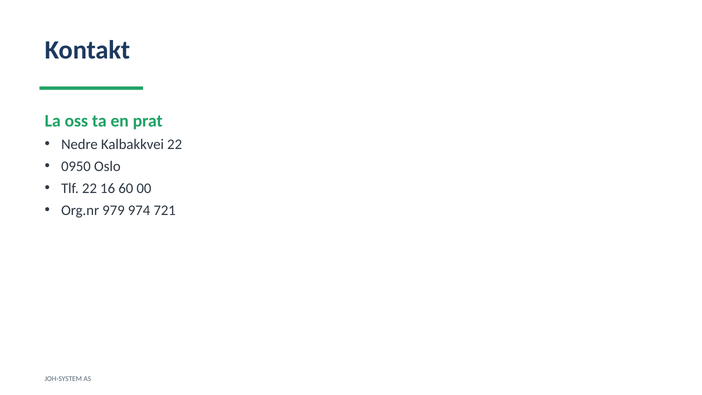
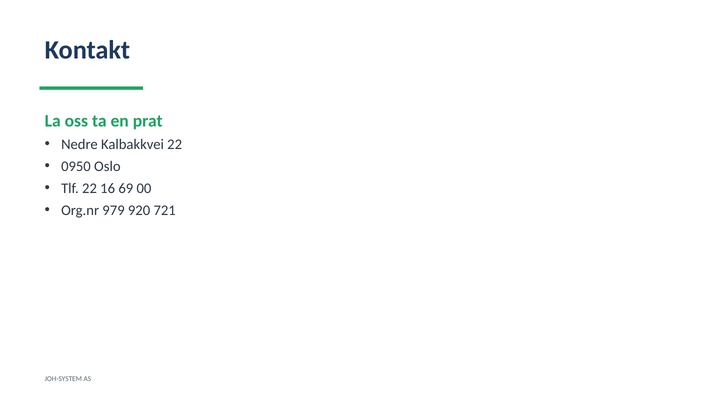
60: 60 -> 69 (126, 188)
974: 974 -> 920 (139, 210)
